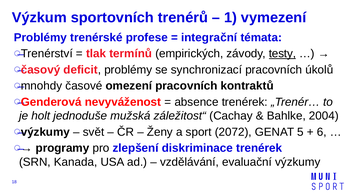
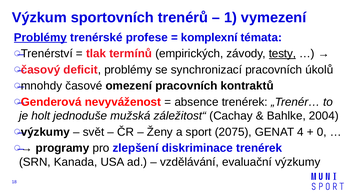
Problémy underline: none -> present (40, 38)
integrační: integrační -> komplexní (209, 38)
2072: 2072 -> 2075 (233, 132)
5: 5 -> 4 (300, 132)
6: 6 -> 0 (322, 132)
